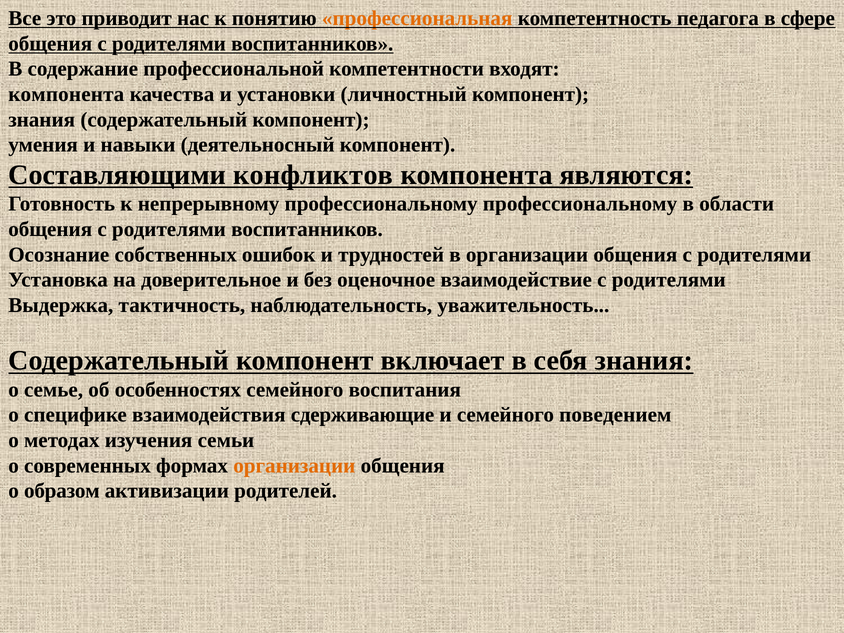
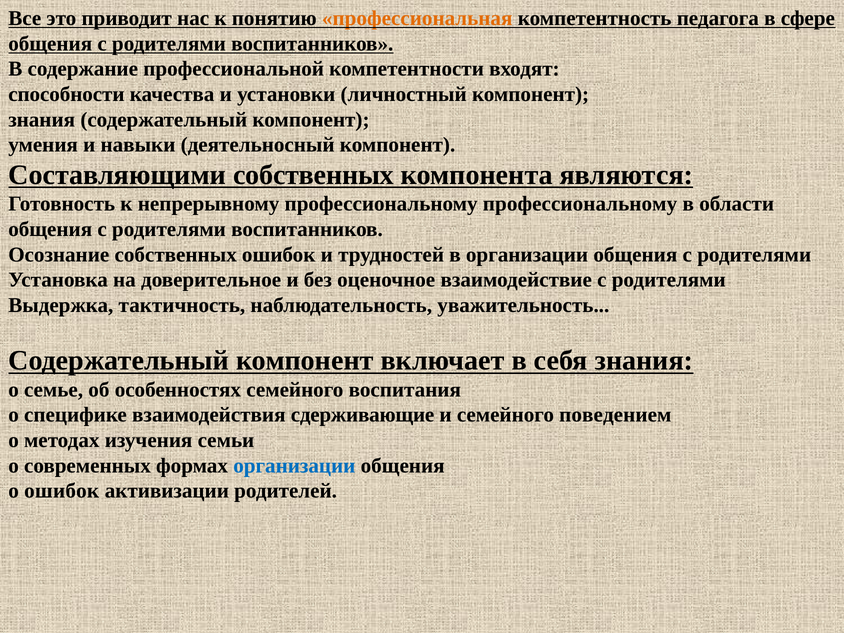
компонента: компонента -> способности (66, 94)
Составляющими конфликтов: конфликтов -> собственных (313, 175)
организации colour: orange -> blue (294, 466)
о образом: образом -> ошибок (62, 491)
